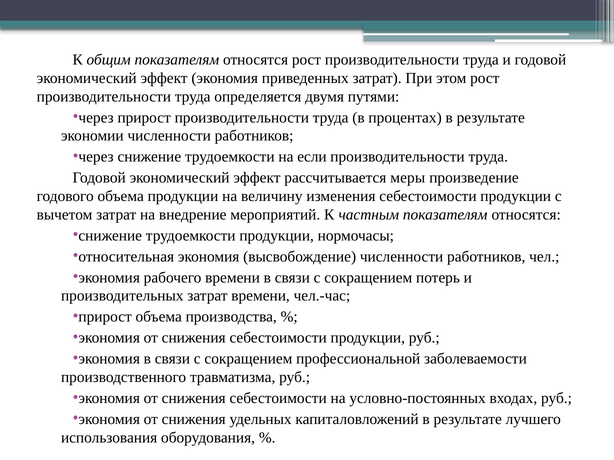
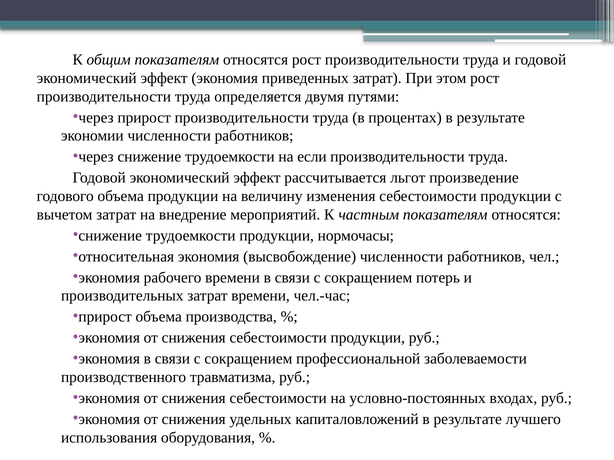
меры: меры -> льгот (408, 178)
